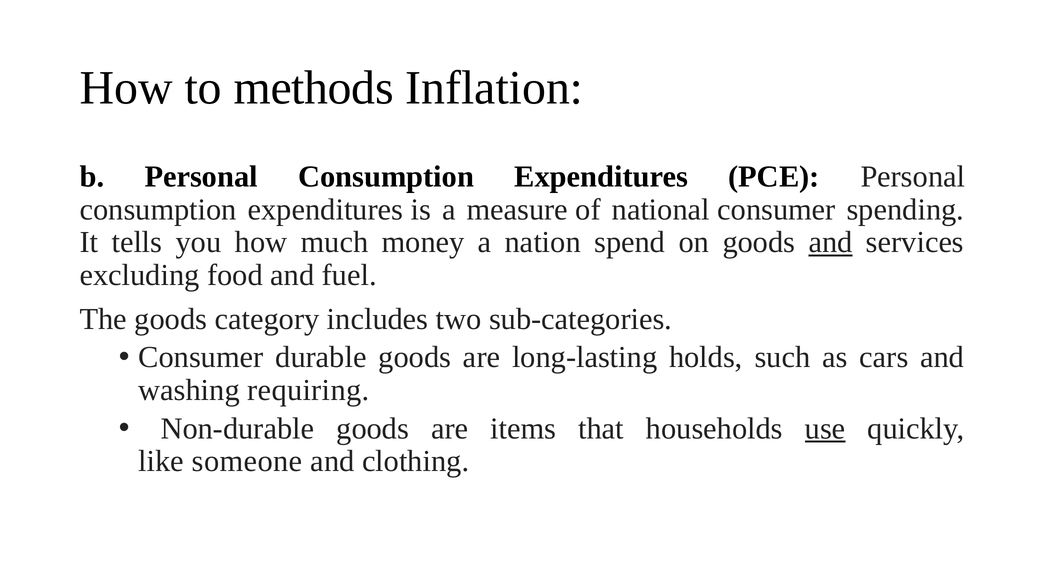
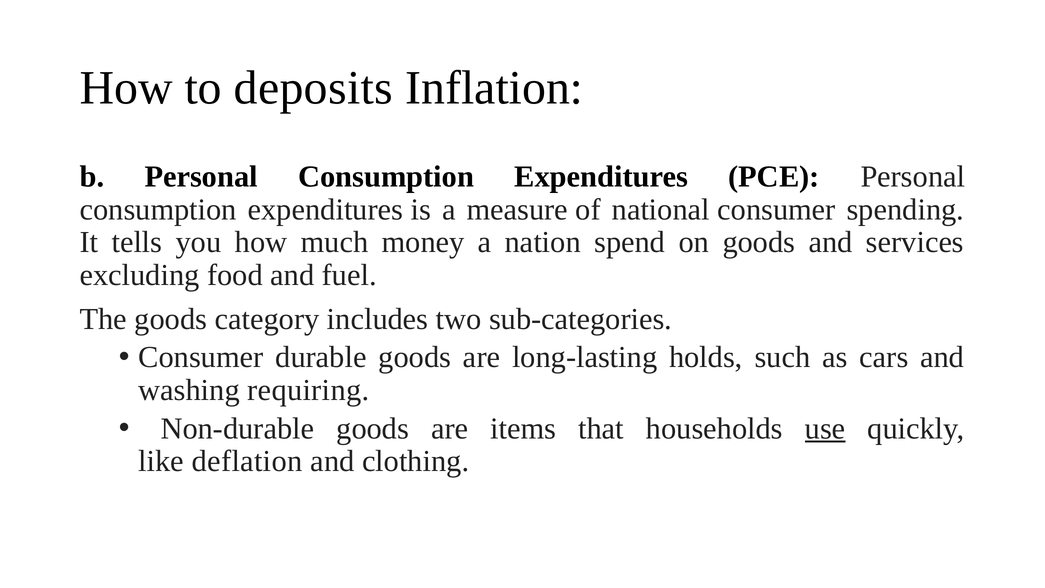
methods: methods -> deposits (313, 88)
and underline: present -> none (831, 242)
someone: someone -> deflation (247, 461)
